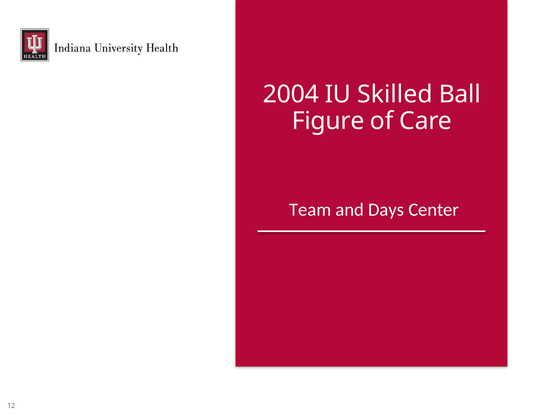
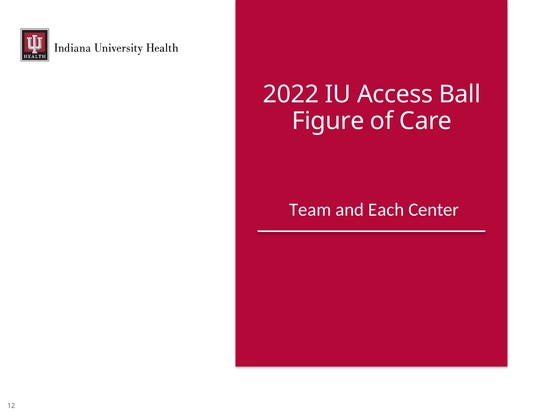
2004: 2004 -> 2022 (291, 95)
Skilled: Skilled -> Access (395, 95)
Days: Days -> Each (386, 210)
